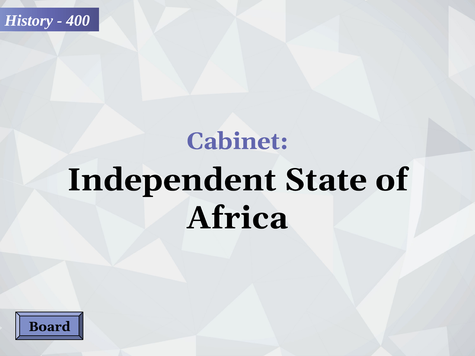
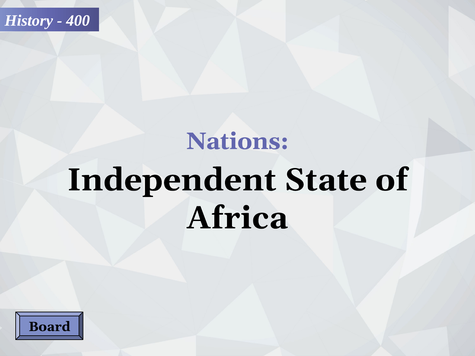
Cabinet: Cabinet -> Nations (238, 141)
